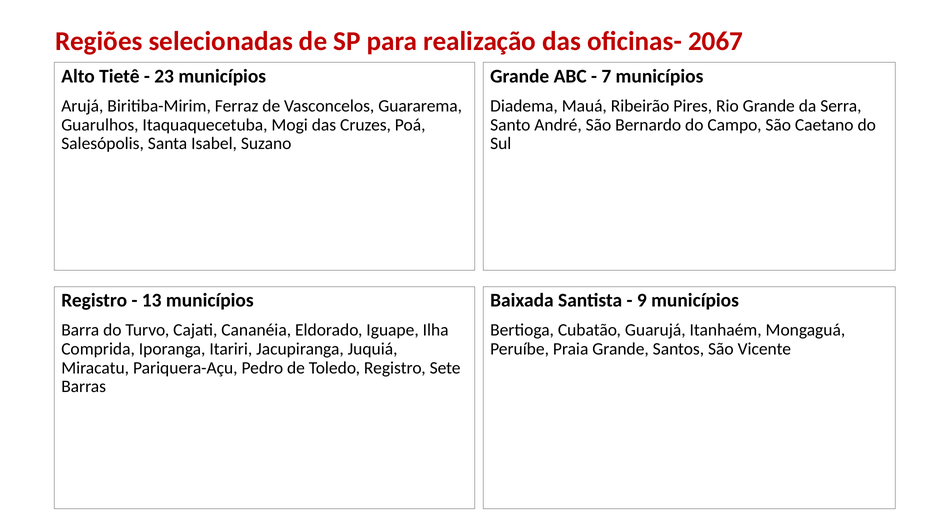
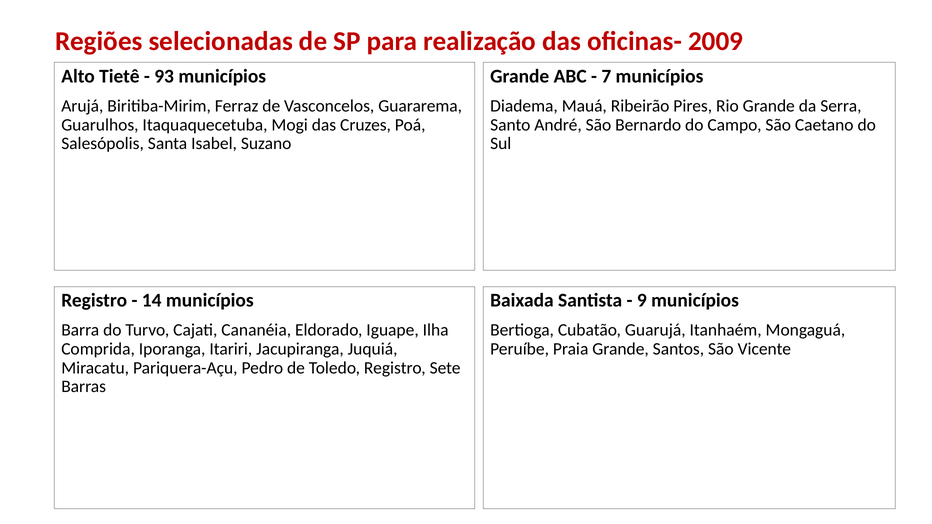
2067: 2067 -> 2009 (716, 41)
23: 23 -> 93 (164, 76)
13: 13 -> 14 (152, 301)
